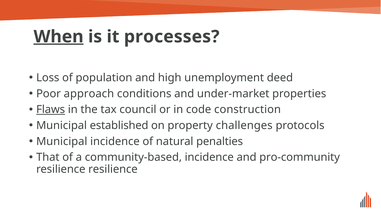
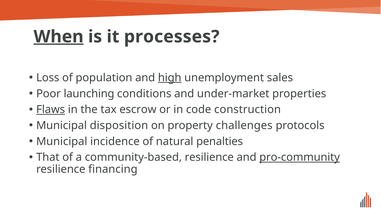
high underline: none -> present (170, 78)
deed: deed -> sales (280, 78)
approach: approach -> launching (89, 94)
council: council -> escrow (138, 110)
established: established -> disposition (119, 126)
community-based incidence: incidence -> resilience (209, 158)
pro-community underline: none -> present (300, 158)
resilience resilience: resilience -> financing (113, 170)
